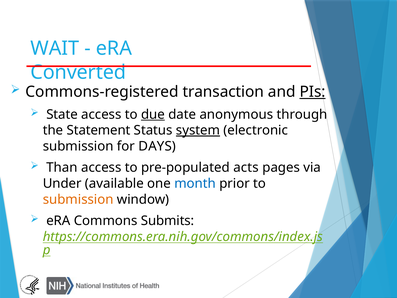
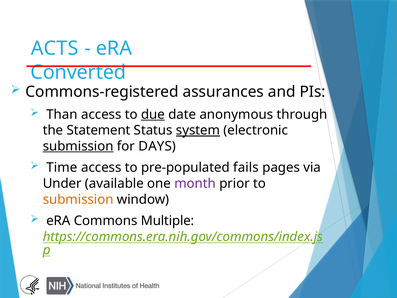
WAIT: WAIT -> ACTS (55, 48)
transaction: transaction -> assurances (223, 92)
PIs underline: present -> none (313, 92)
State: State -> Than (62, 114)
submission underline: none -> present (78, 146)
Than: Than -> Time (62, 167)
acts: acts -> fails (246, 167)
month colour: blue -> purple (195, 183)
Submits: Submits -> Multiple (168, 221)
